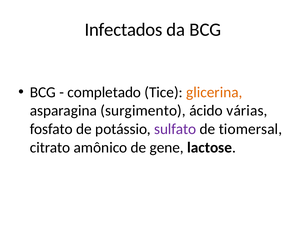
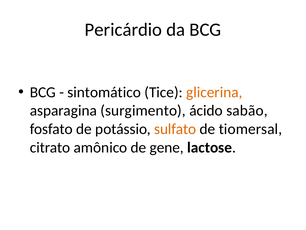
Infectados: Infectados -> Pericárdio (123, 30)
completado: completado -> sintomático (104, 92)
várias: várias -> sabão (247, 110)
sulfato colour: purple -> orange (175, 129)
